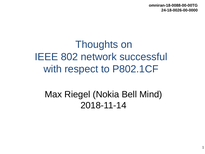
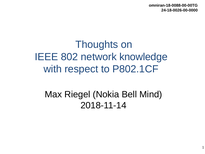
successful: successful -> knowledge (143, 57)
